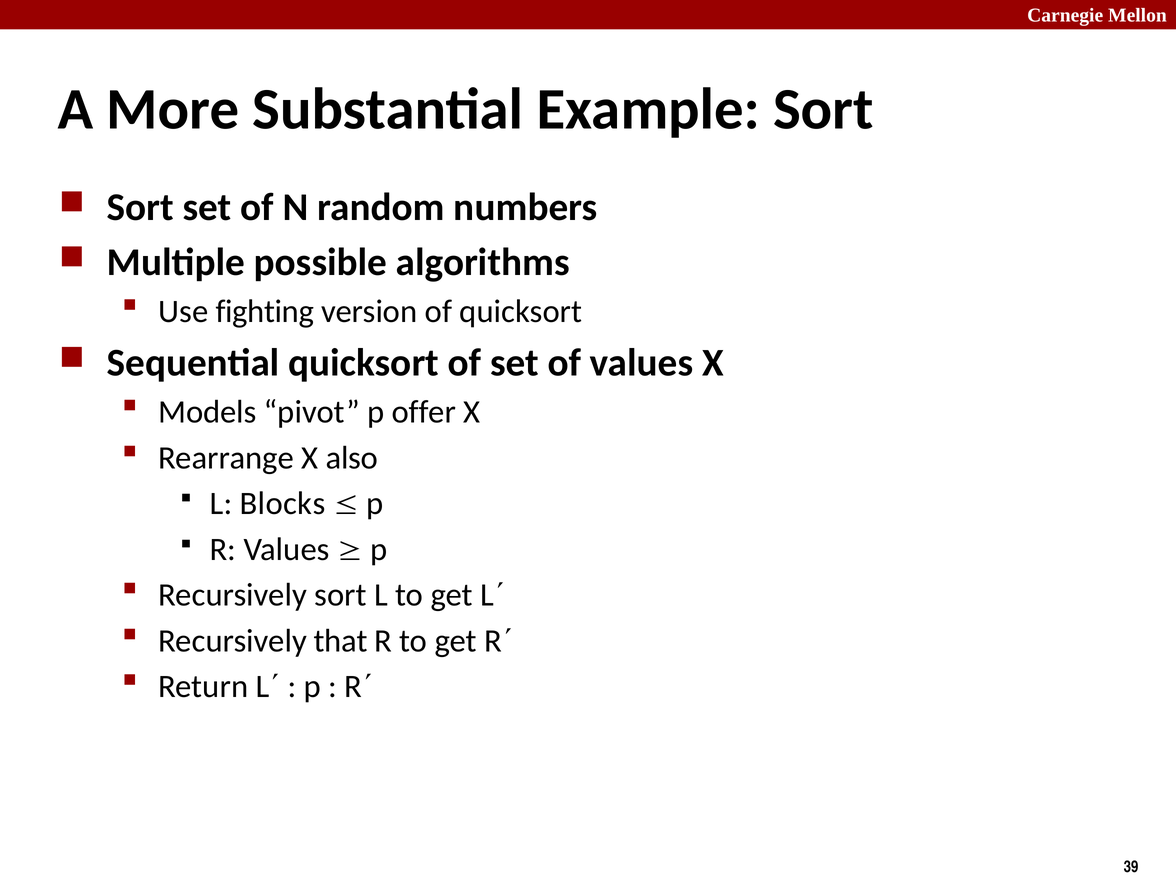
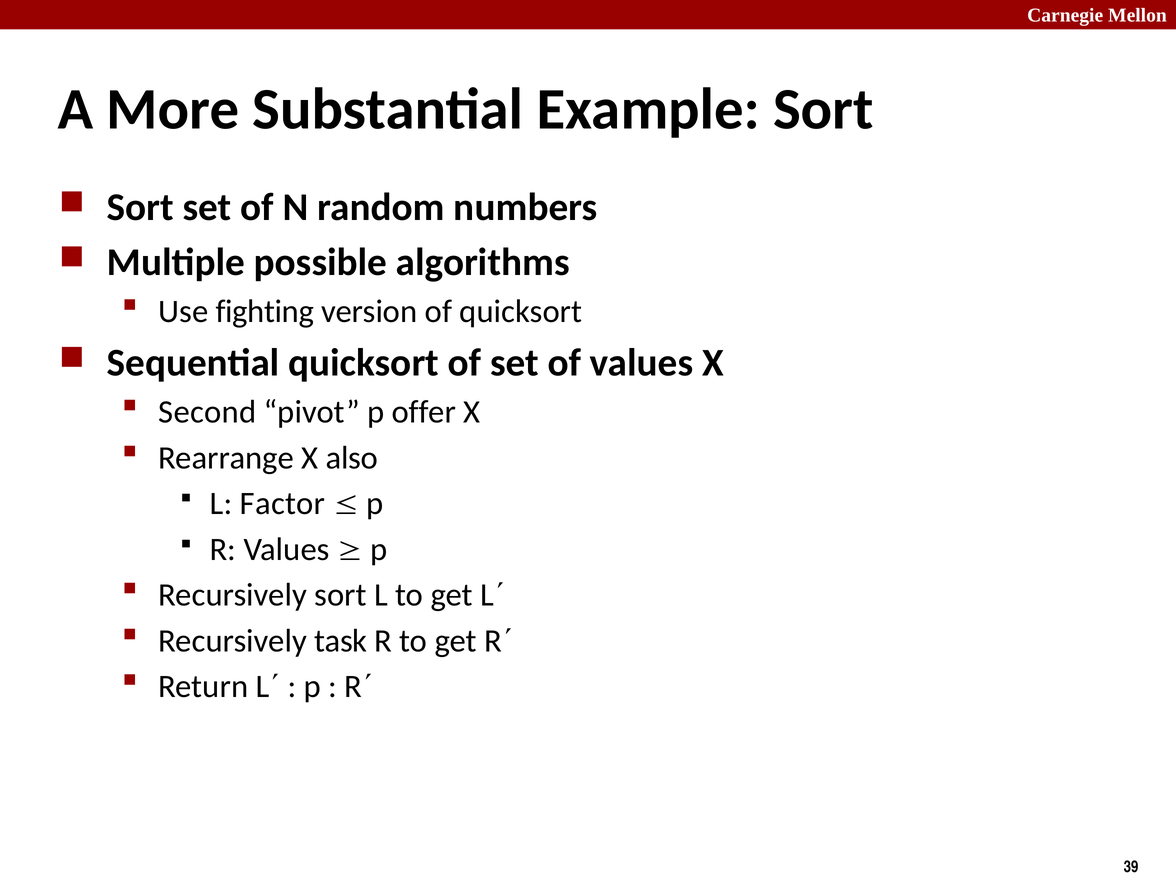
Models: Models -> Second (207, 412)
Blocks: Blocks -> Factor (283, 504)
that: that -> task (341, 641)
